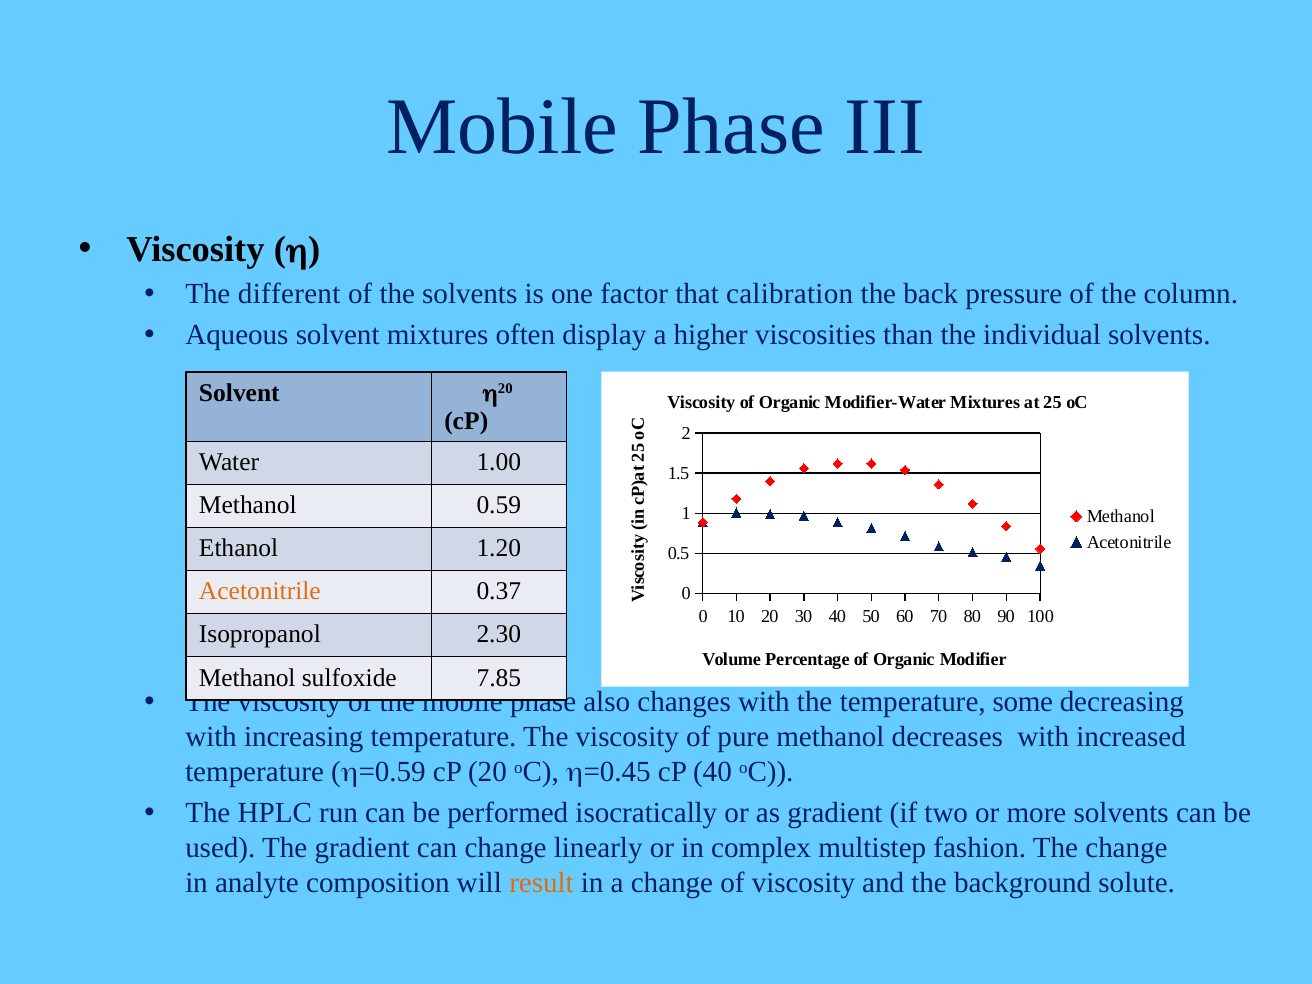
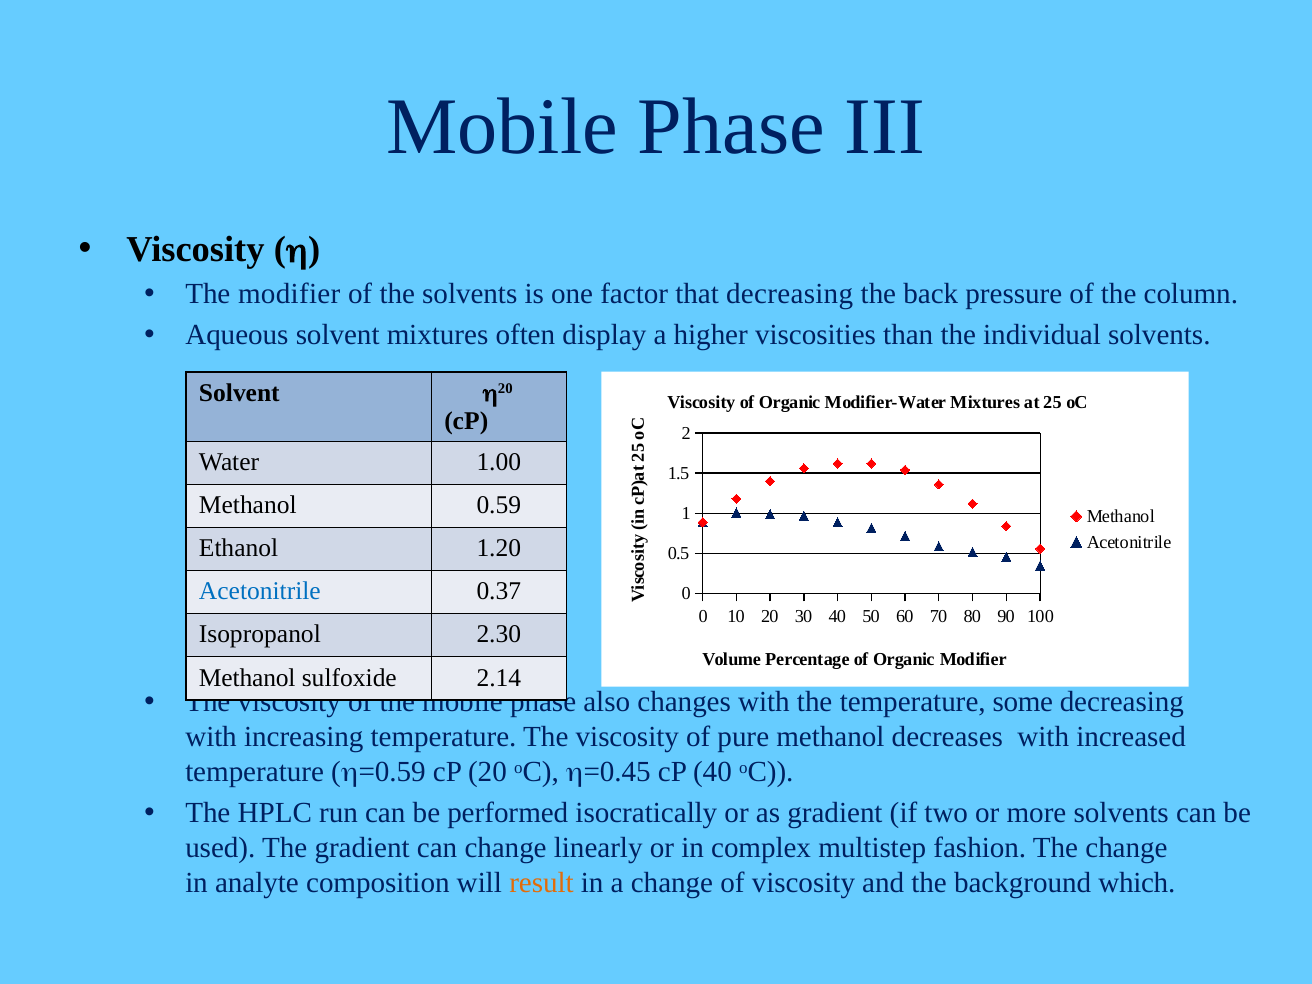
The different: different -> modifier (289, 294)
that calibration: calibration -> decreasing (790, 294)
Acetonitrile colour: orange -> blue (260, 591)
7.85: 7.85 -> 2.14 (499, 678)
solute: solute -> which (1137, 883)
